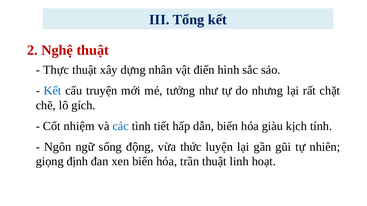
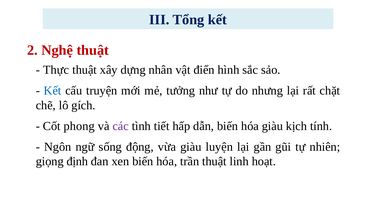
nhiệm: nhiệm -> phong (79, 126)
các colour: blue -> purple (121, 126)
vừa thức: thức -> giàu (191, 147)
